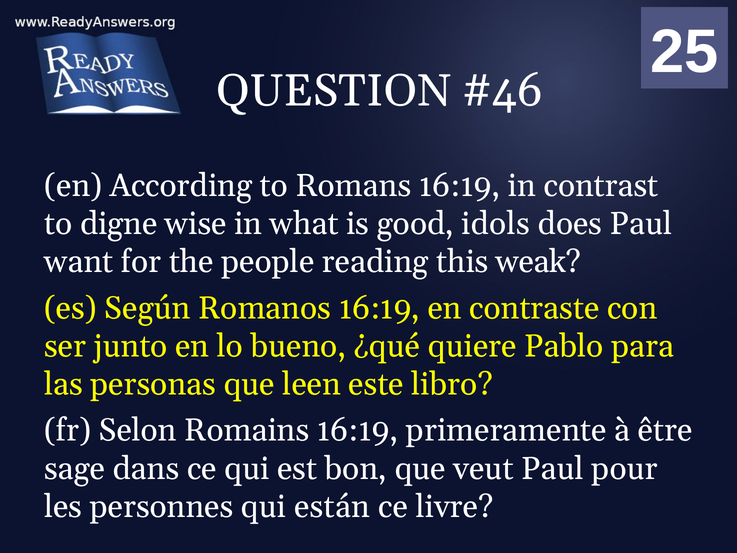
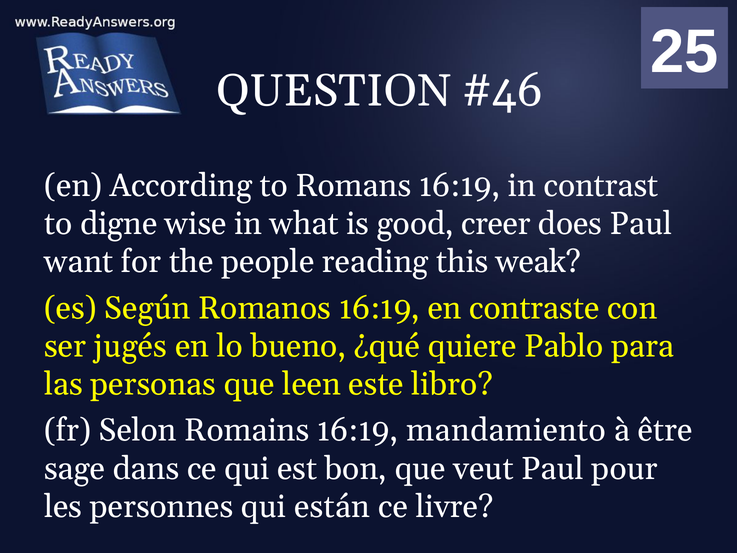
idols: idols -> creer (496, 224)
junto: junto -> jugés (130, 346)
primeramente: primeramente -> mandamiento (506, 430)
